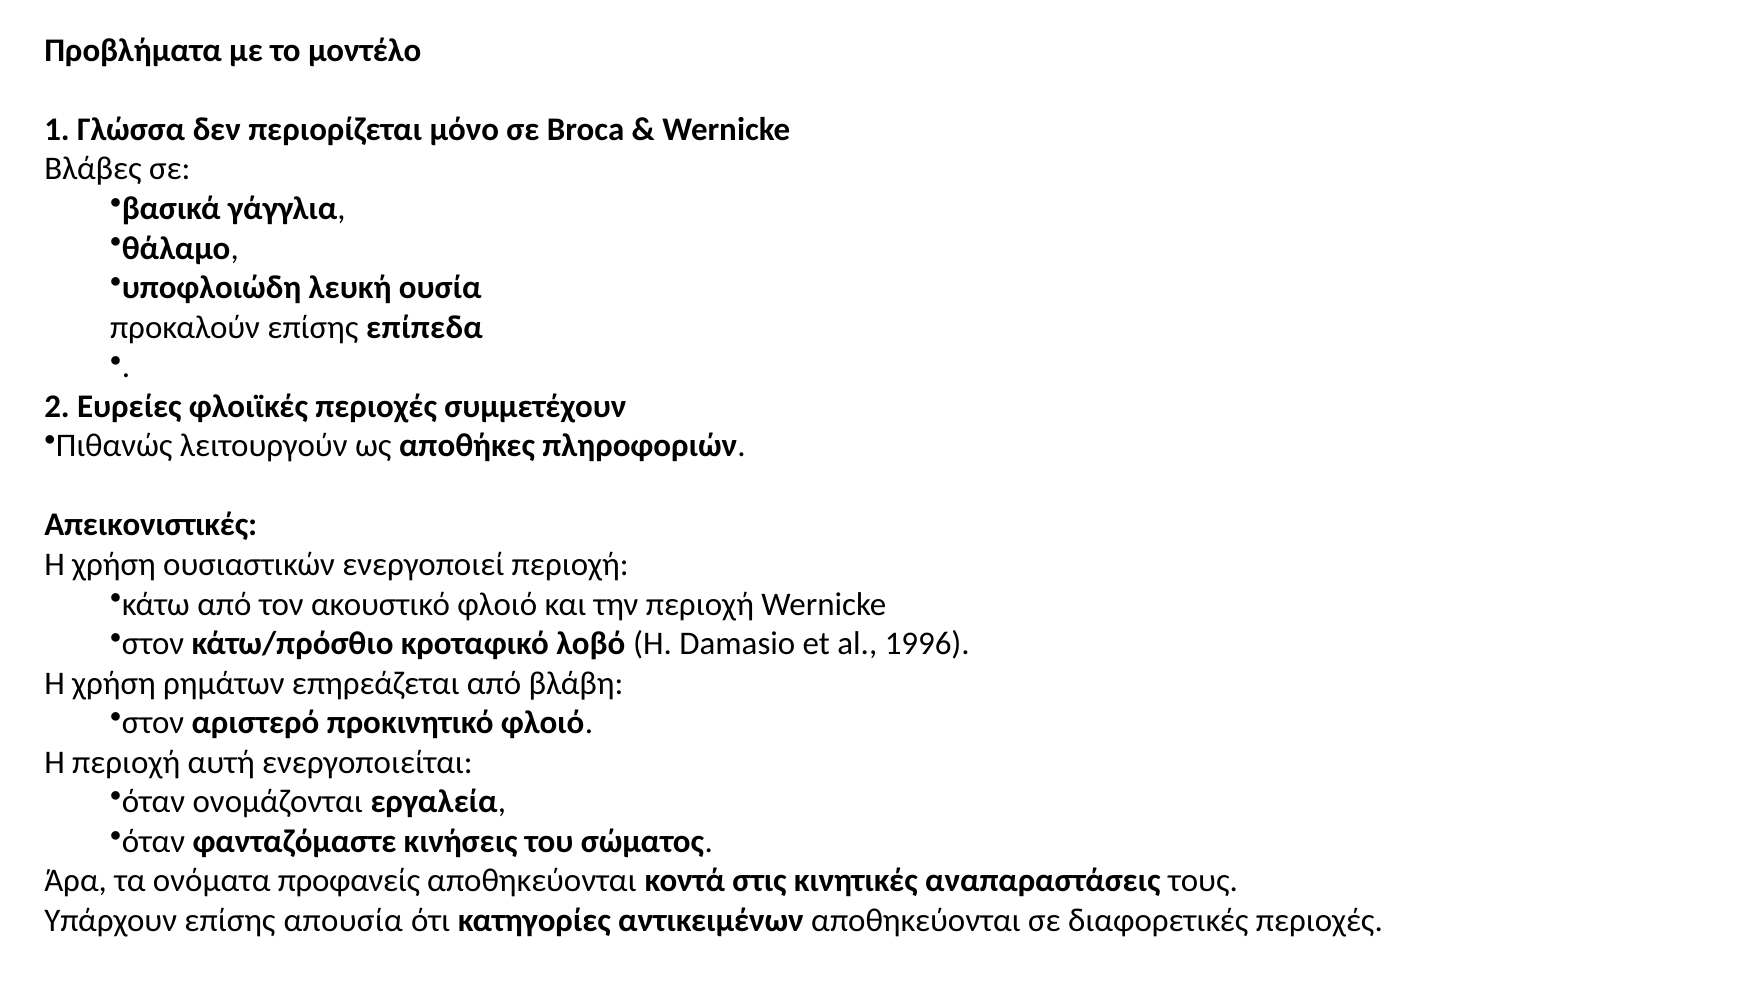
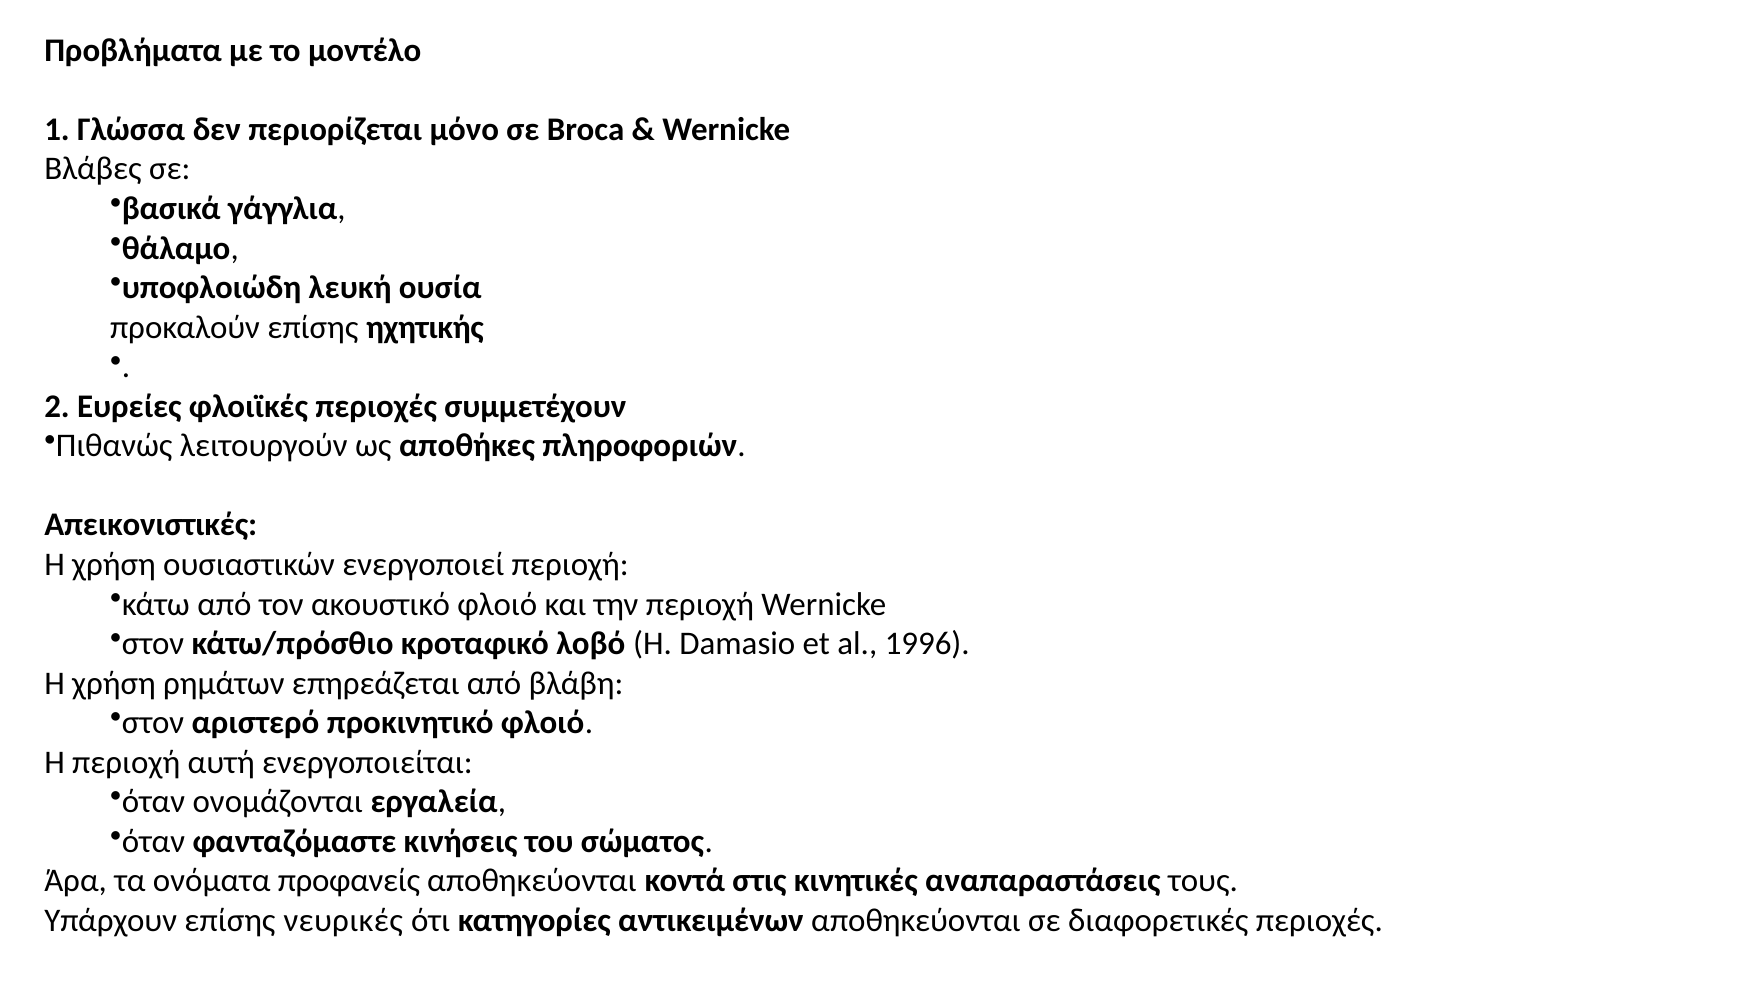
επίπεδα: επίπεδα -> ηχητικής (425, 327)
απουσία: απουσία -> νευρικές (343, 921)
